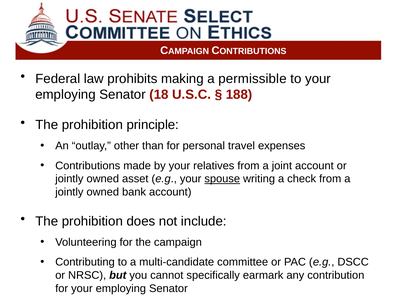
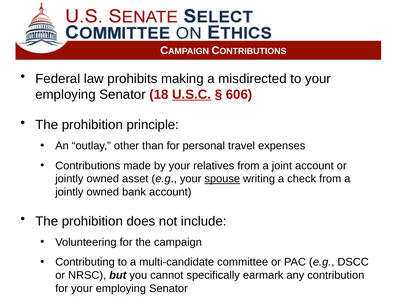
permissible: permissible -> misdirected (253, 79)
U.S.C underline: none -> present (192, 95)
188: 188 -> 606 (239, 95)
